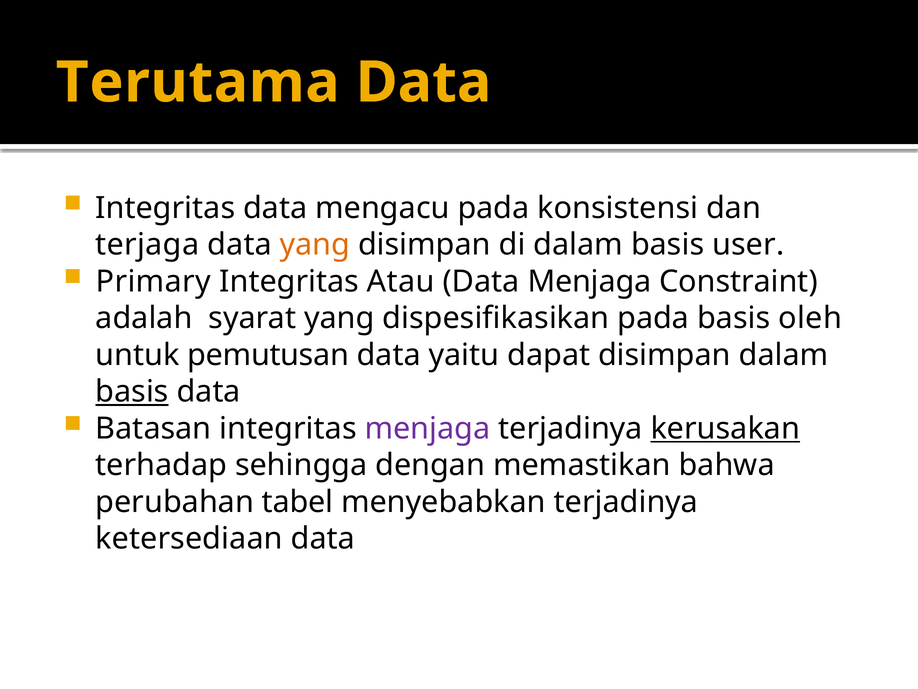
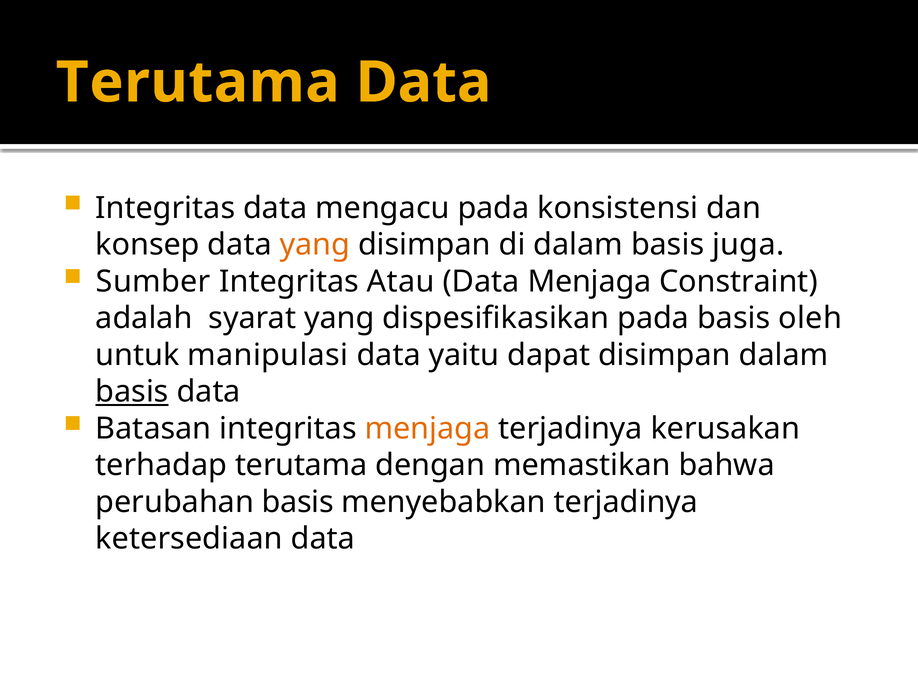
terjaga: terjaga -> konsep (148, 245)
user: user -> juga (748, 245)
Primary: Primary -> Sumber (153, 281)
pemutusan: pemutusan -> manipulasi (268, 355)
menjaga colour: purple -> orange (427, 428)
kerusakan underline: present -> none (725, 428)
terhadap sehingga: sehingga -> terutama (301, 465)
perubahan tabel: tabel -> basis (298, 502)
